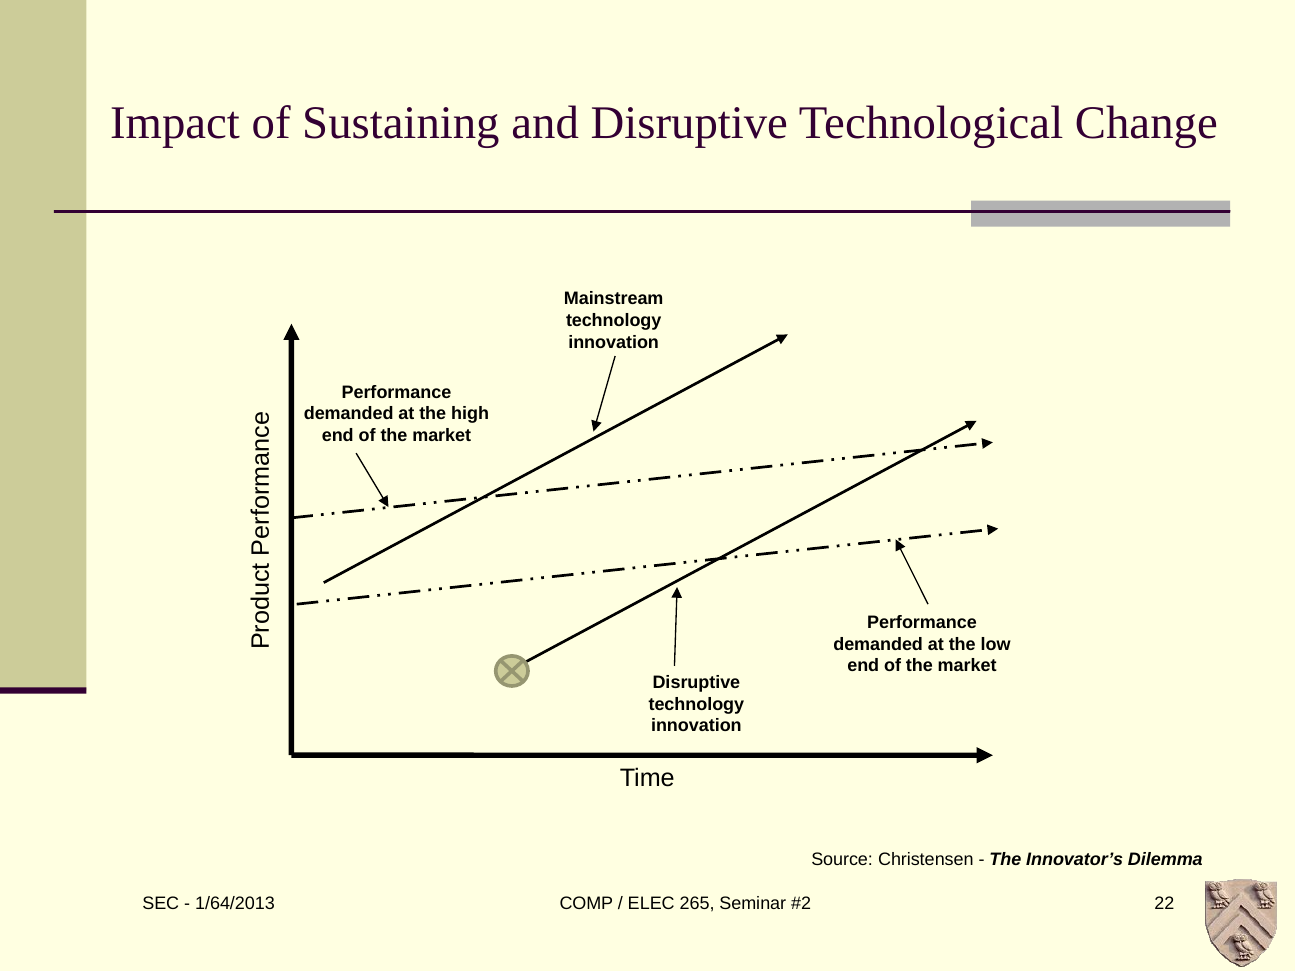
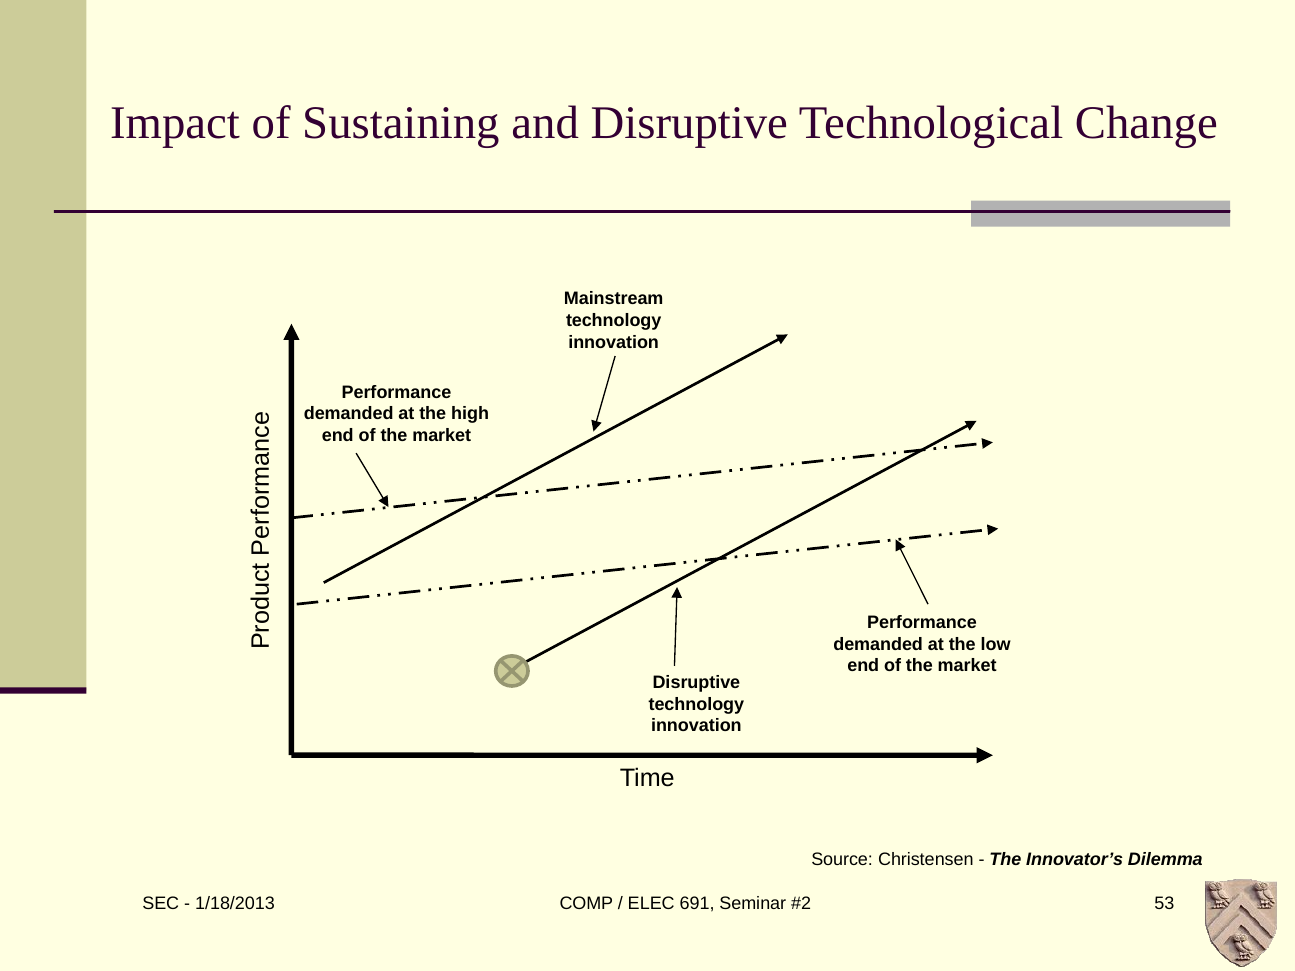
1/64/2013: 1/64/2013 -> 1/18/2013 (235, 904)
265: 265 -> 691 (697, 903)
22: 22 -> 53 (1164, 903)
